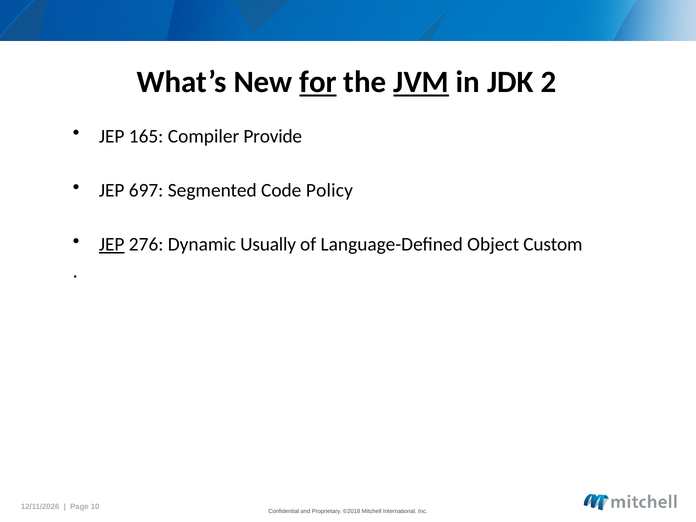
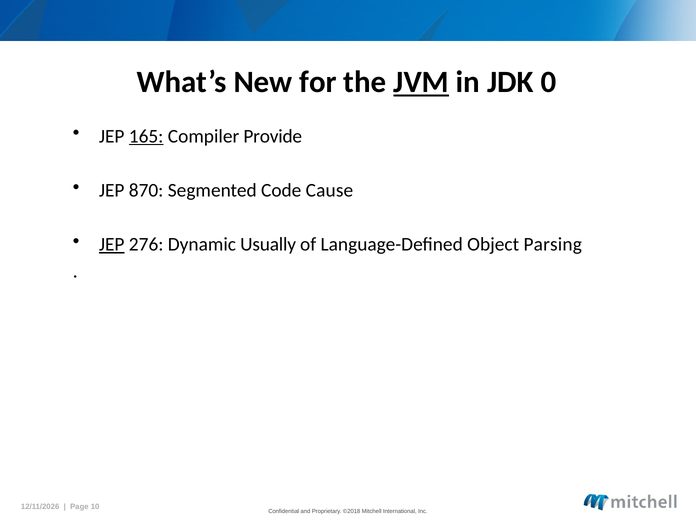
for underline: present -> none (318, 82)
2: 2 -> 0 (548, 82)
165 underline: none -> present (146, 136)
697: 697 -> 870 (146, 190)
Policy: Policy -> Cause (329, 190)
Custom: Custom -> Parsing (553, 244)
